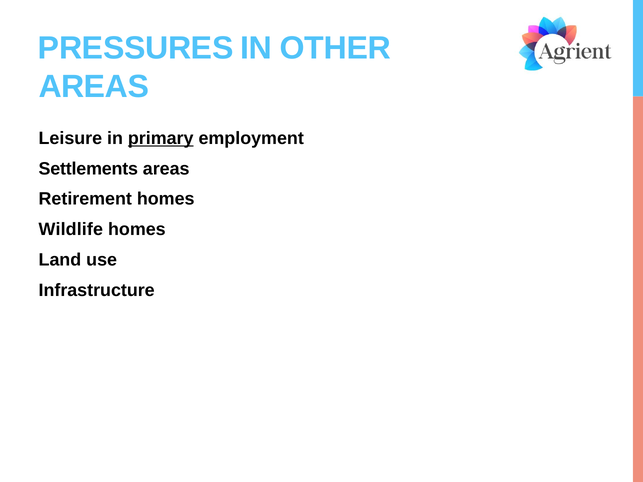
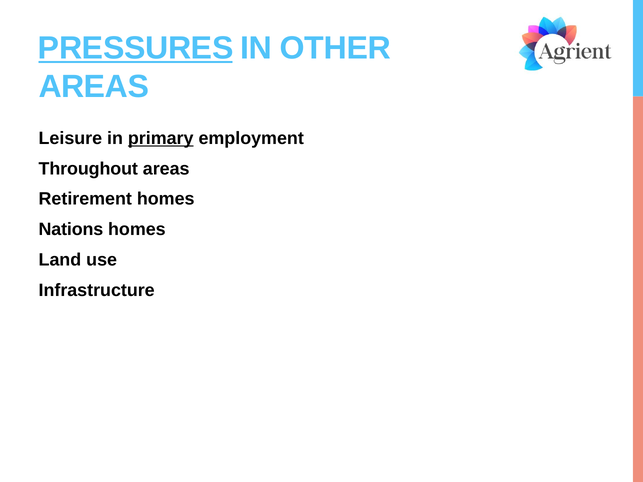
PRESSURES underline: none -> present (136, 48)
Settlements: Settlements -> Throughout (88, 169)
Wildlife: Wildlife -> Nations (71, 230)
